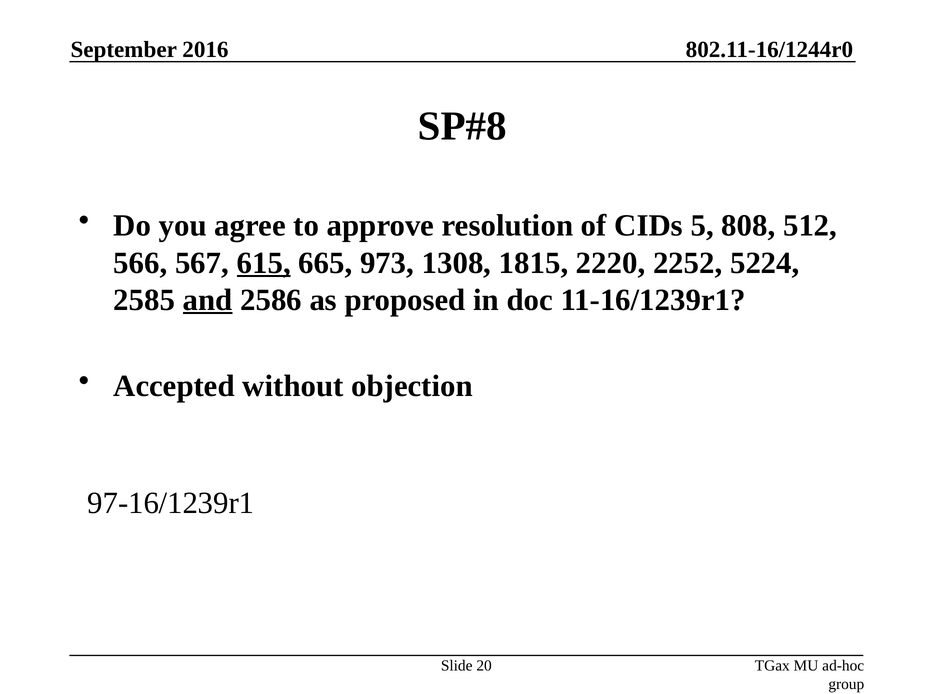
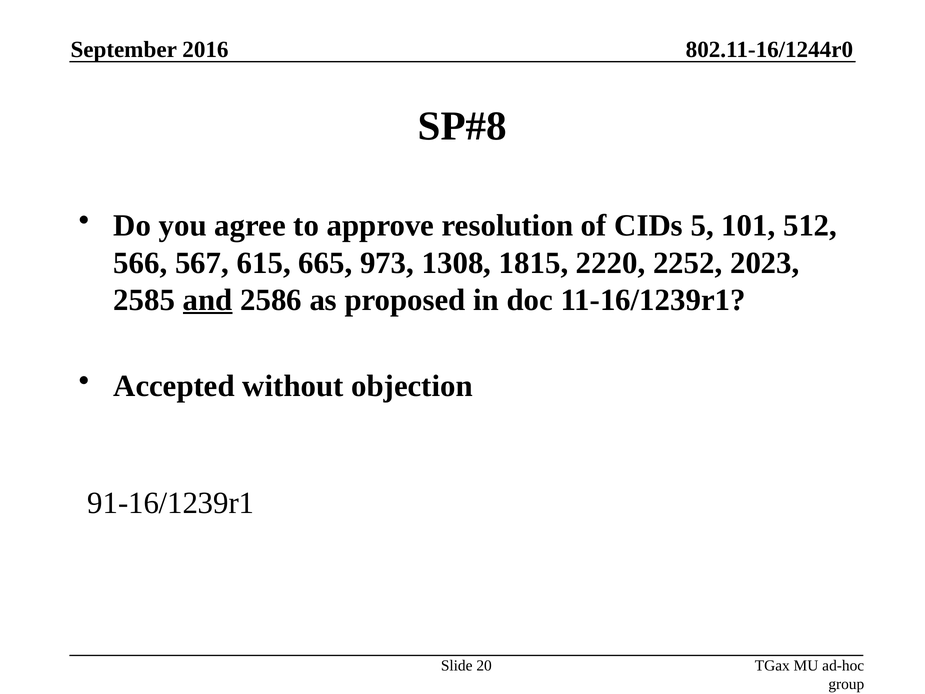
808: 808 -> 101 (748, 226)
615 underline: present -> none (264, 263)
5224: 5224 -> 2023 (765, 263)
97-16/1239r1: 97-16/1239r1 -> 91-16/1239r1 (171, 503)
